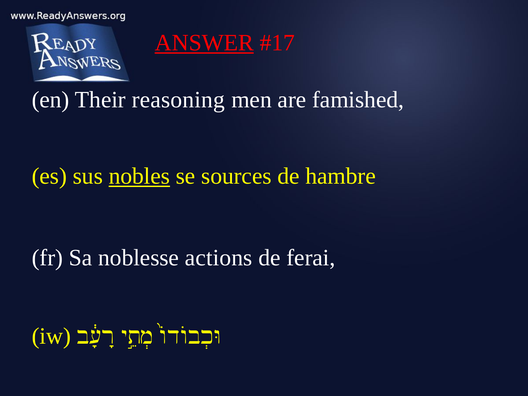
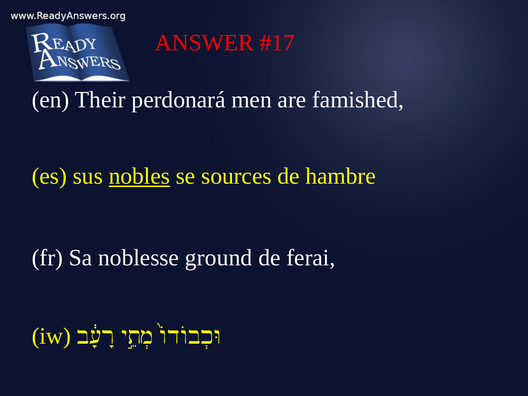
ANSWER underline: present -> none (204, 43)
reasoning: reasoning -> perdonará (179, 100)
actions: actions -> ground (219, 258)
